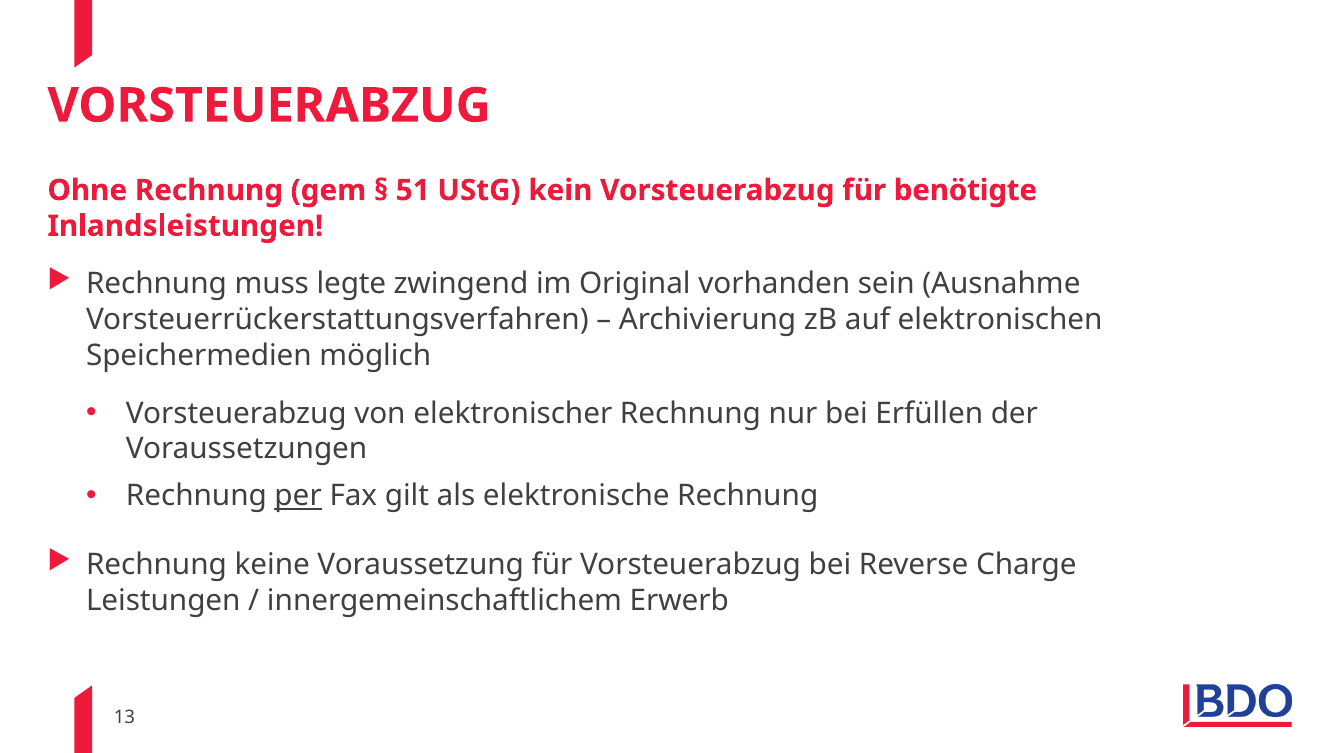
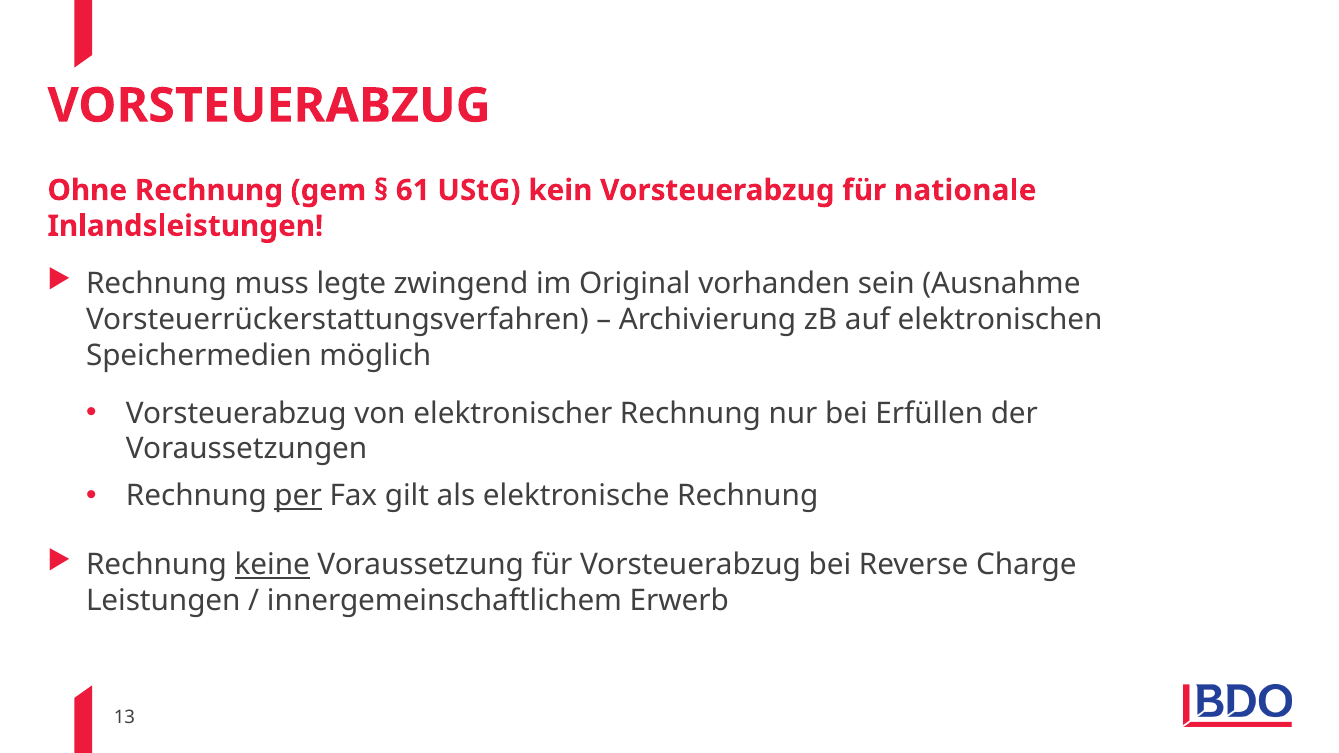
51: 51 -> 61 (413, 190)
benötigte: benötigte -> nationale (965, 190)
keine underline: none -> present (272, 565)
